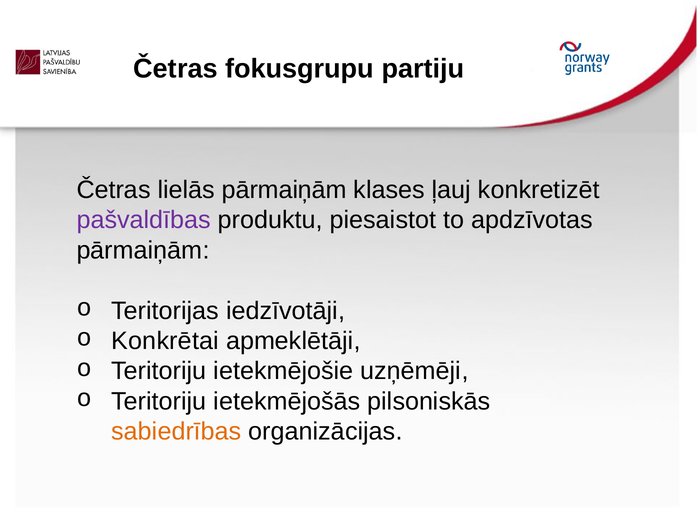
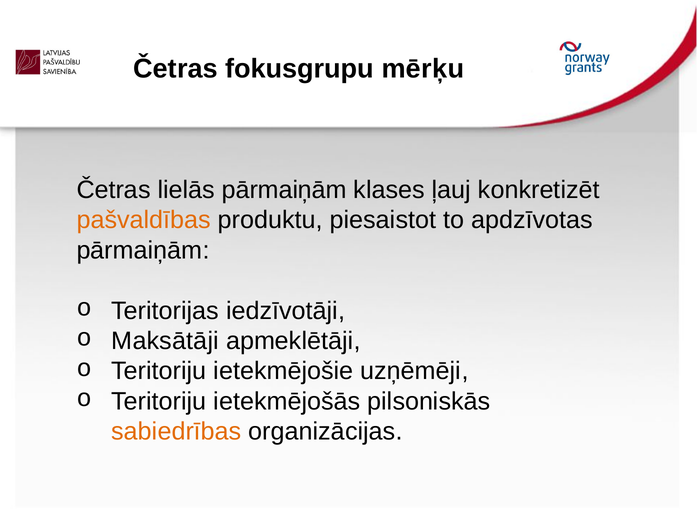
partiju: partiju -> mērķu (423, 69)
pašvaldības colour: purple -> orange (144, 220)
Konkrētai: Konkrētai -> Maksātāji (165, 341)
